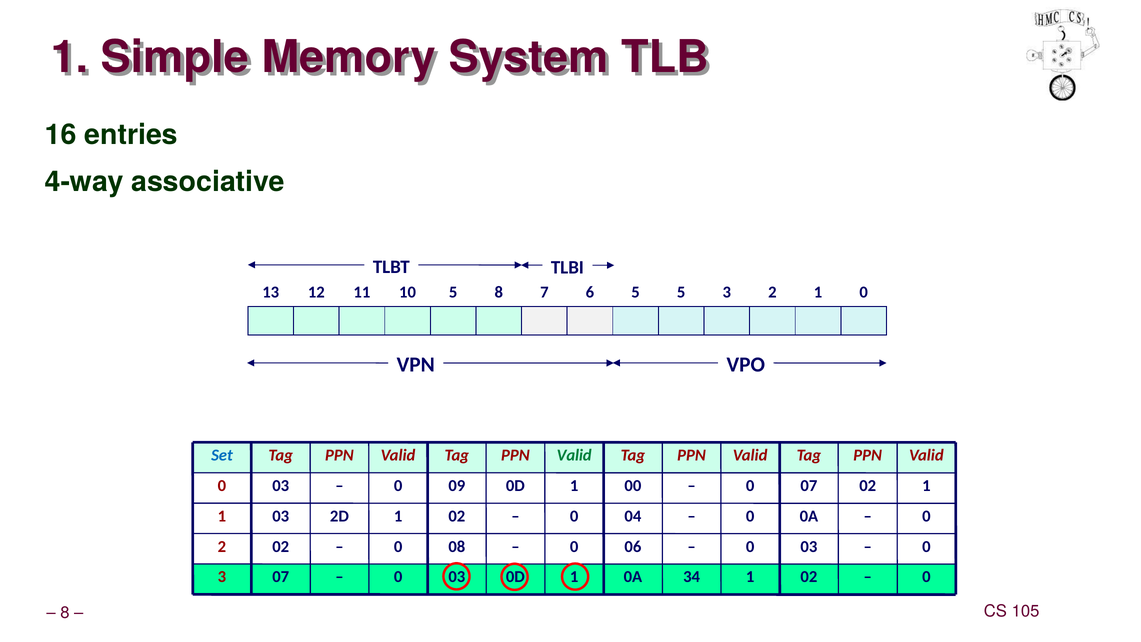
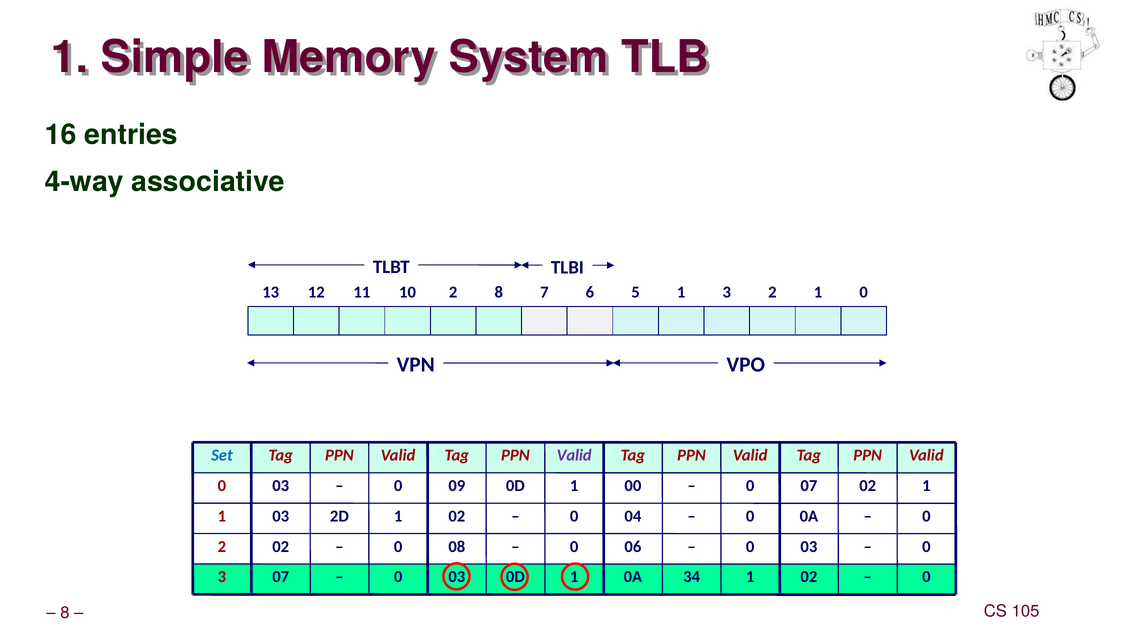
10 5: 5 -> 2 (453, 292)
5 5: 5 -> 1 (681, 292)
Valid colour: green -> purple (574, 455)
